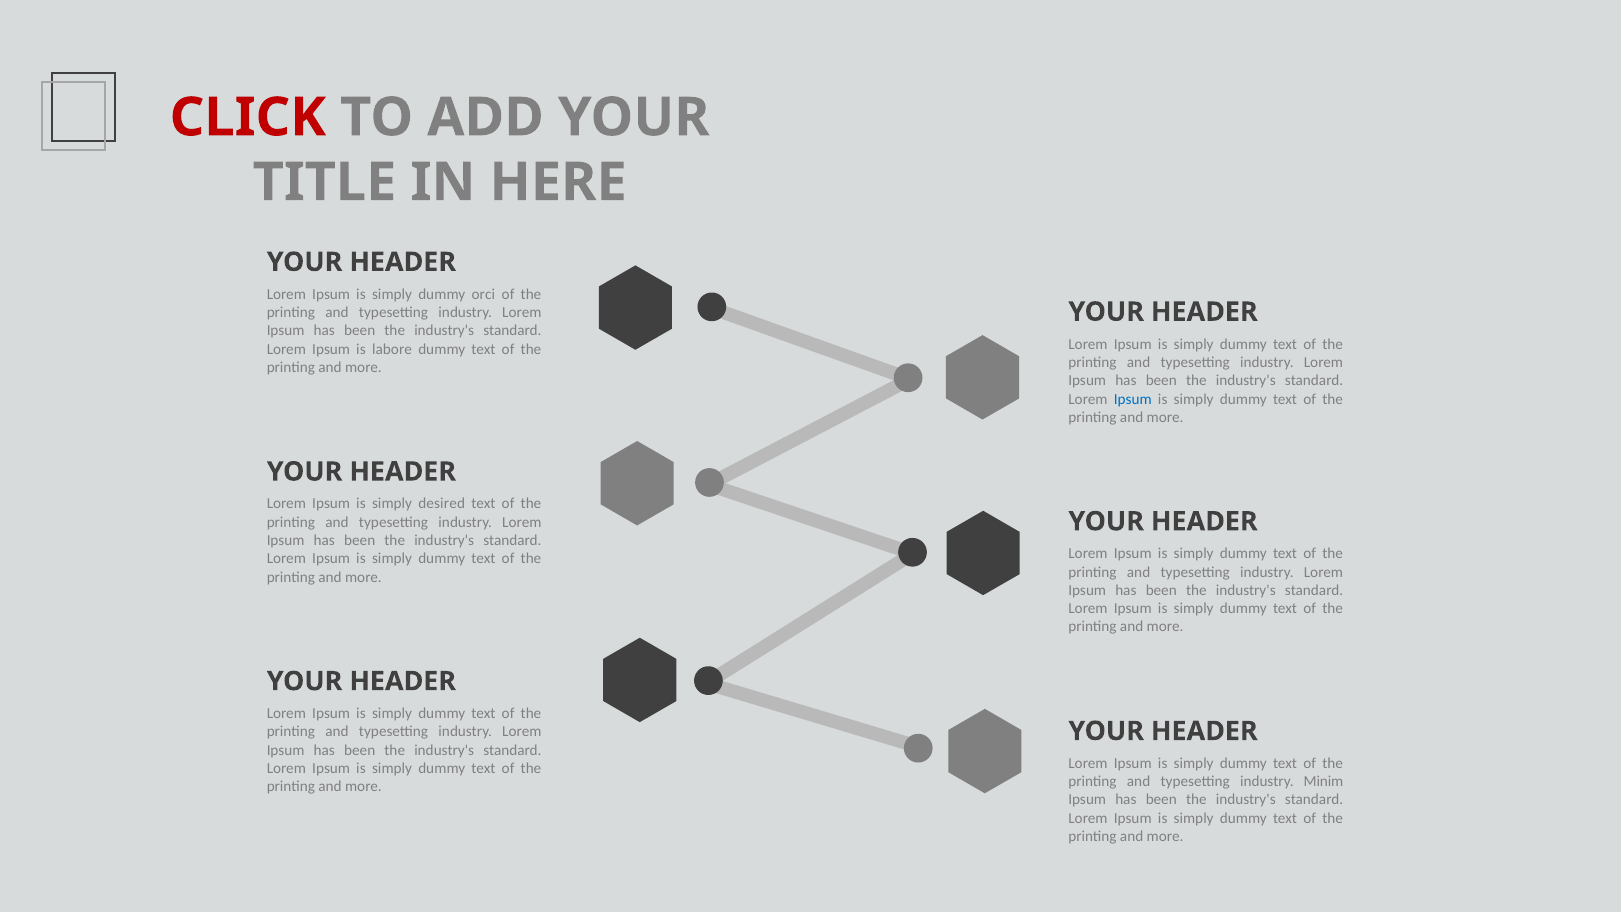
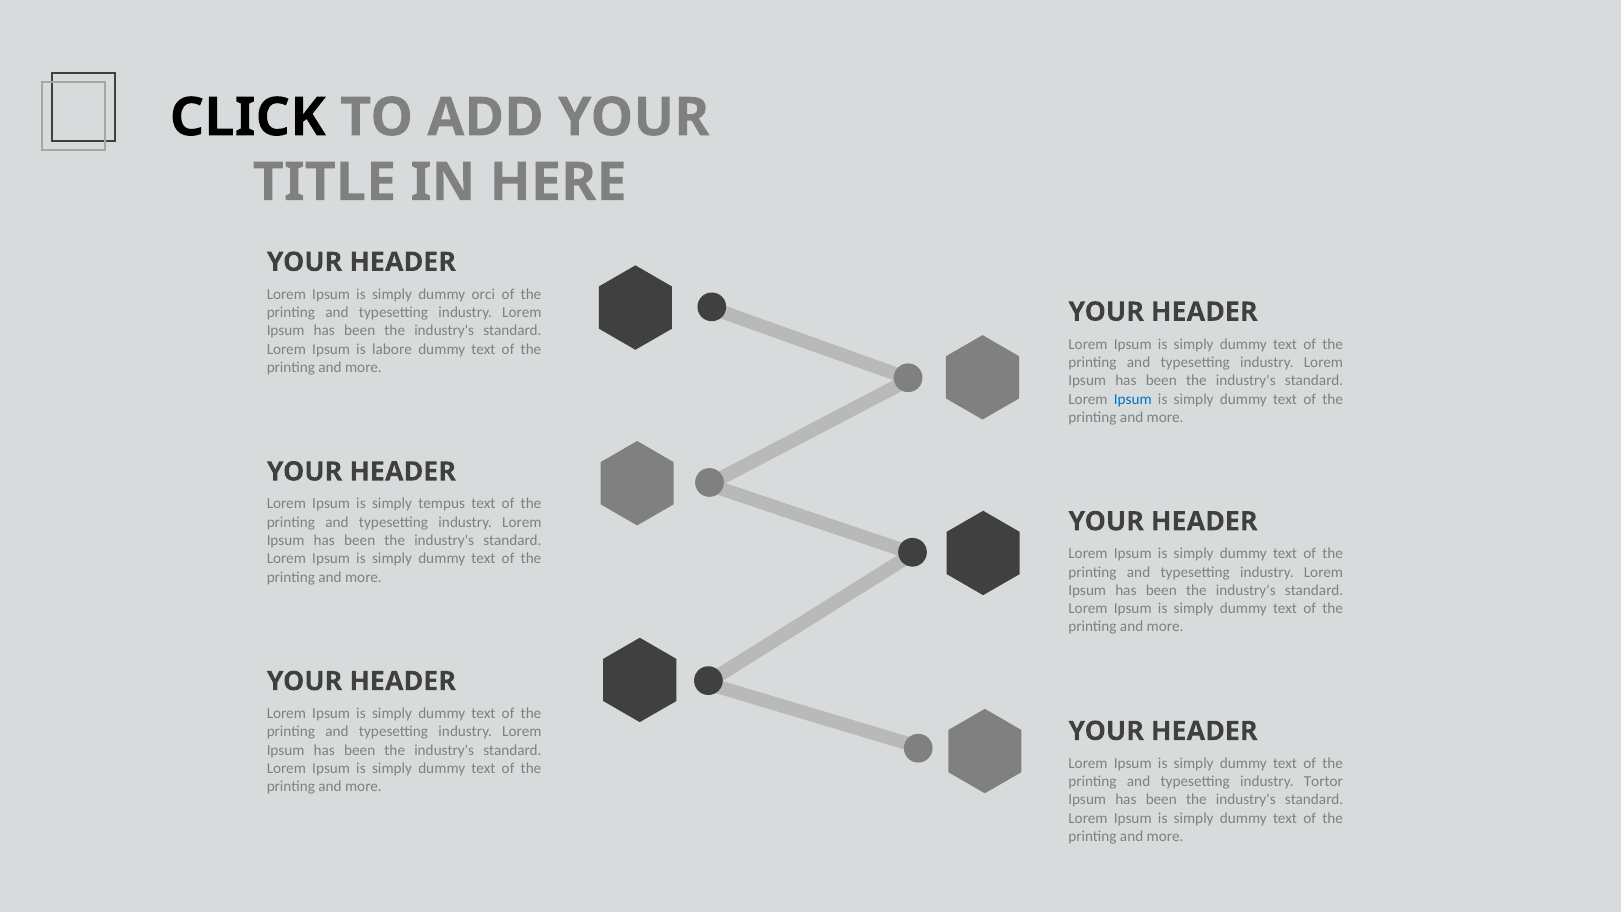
CLICK colour: red -> black (248, 117)
desired: desired -> tempus (442, 504)
Minim: Minim -> Tortor (1323, 781)
